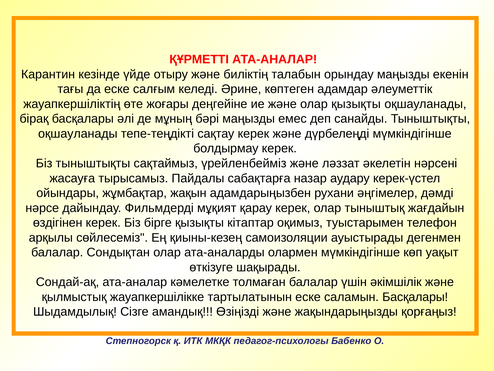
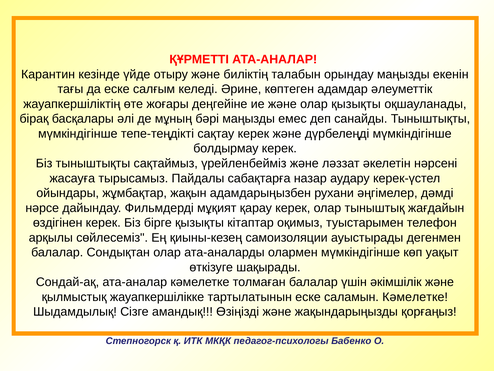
оқшауланады: оқшауланады -> мүмкіндігінше (78, 134)
саламын Басқалары: Басқалары -> Кәмелетке (415, 297)
